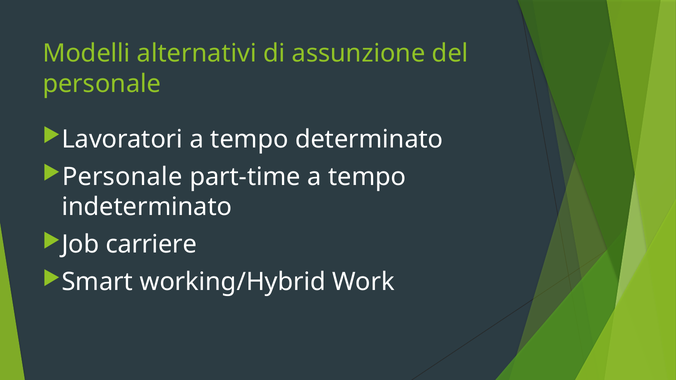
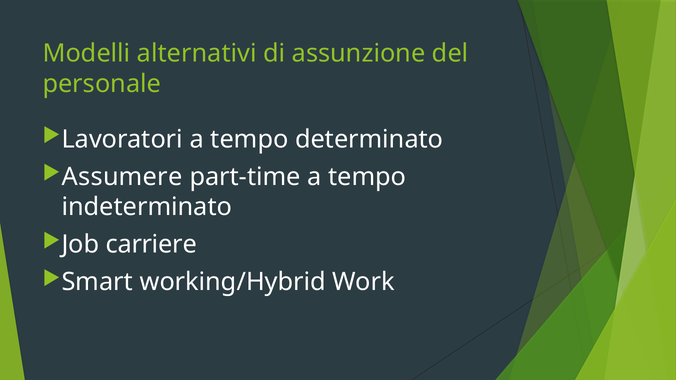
Personale: Personale -> Assumere (122, 177)
